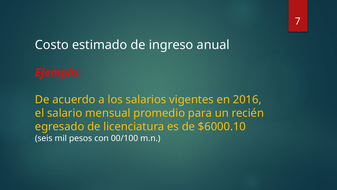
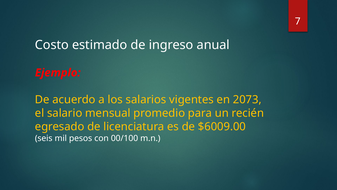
2016: 2016 -> 2073 (247, 100)
$6000.10: $6000.10 -> $6009.00 (222, 126)
